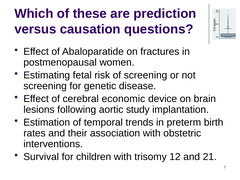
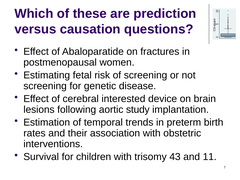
economic: economic -> interested (123, 99)
12: 12 -> 43 (175, 157)
21: 21 -> 11 (210, 157)
